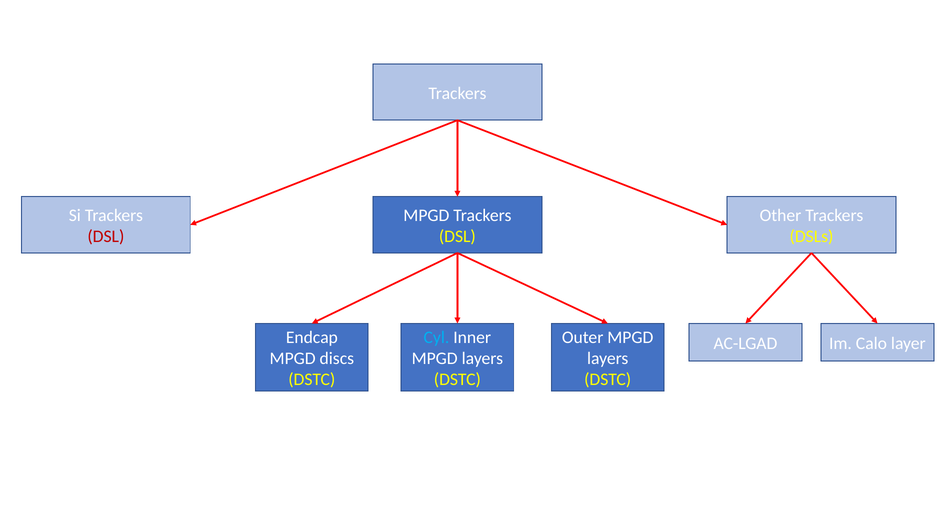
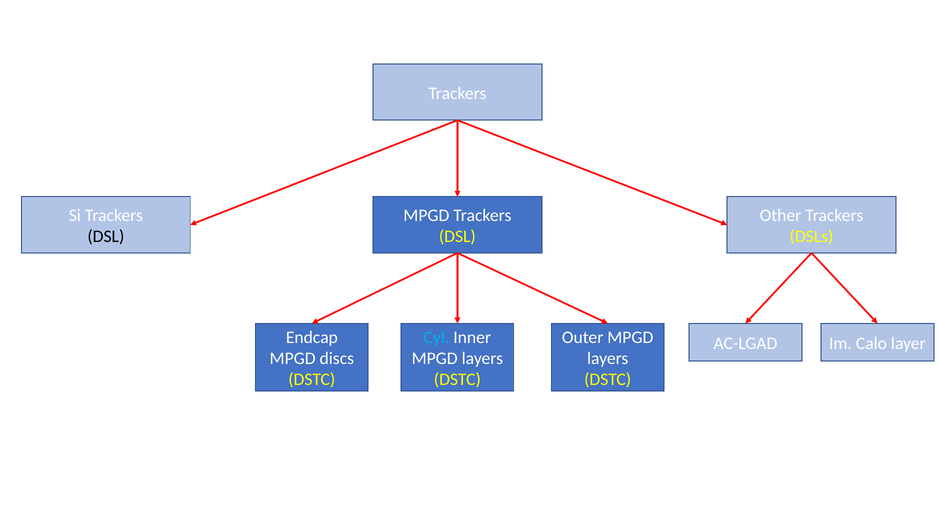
DSL colour: red -> black (106, 237)
